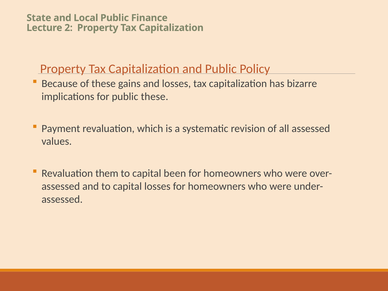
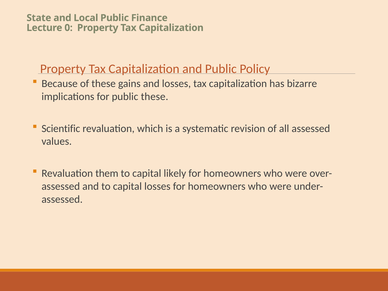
2: 2 -> 0 (69, 28)
Payment: Payment -> Scientific (61, 128)
been: been -> likely (175, 173)
